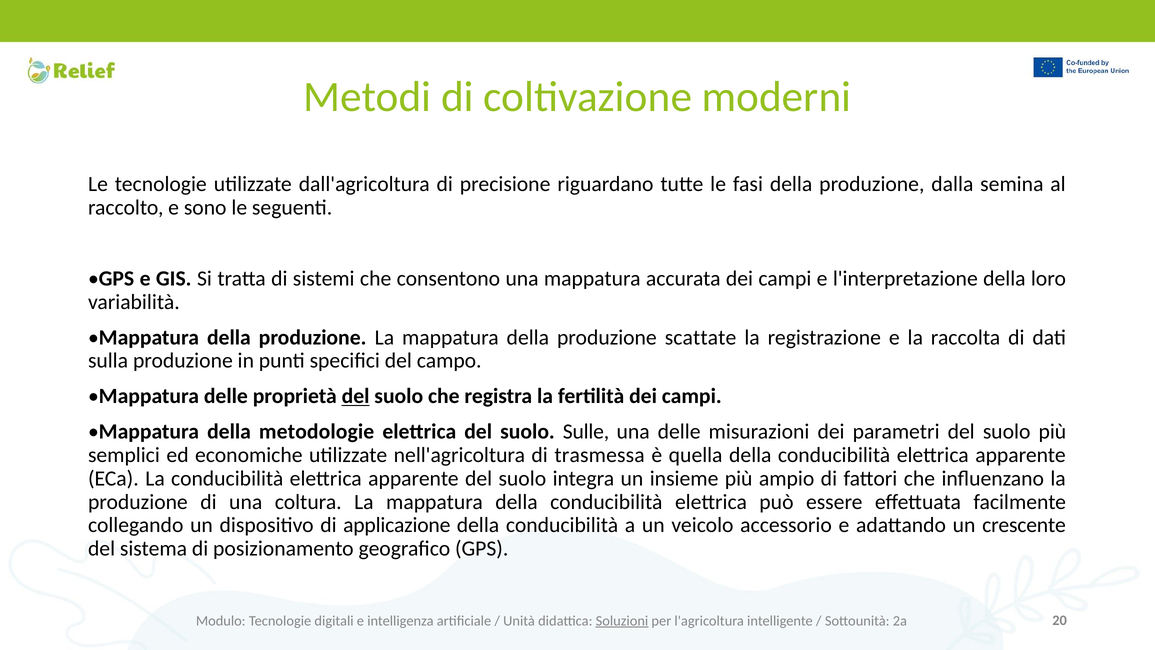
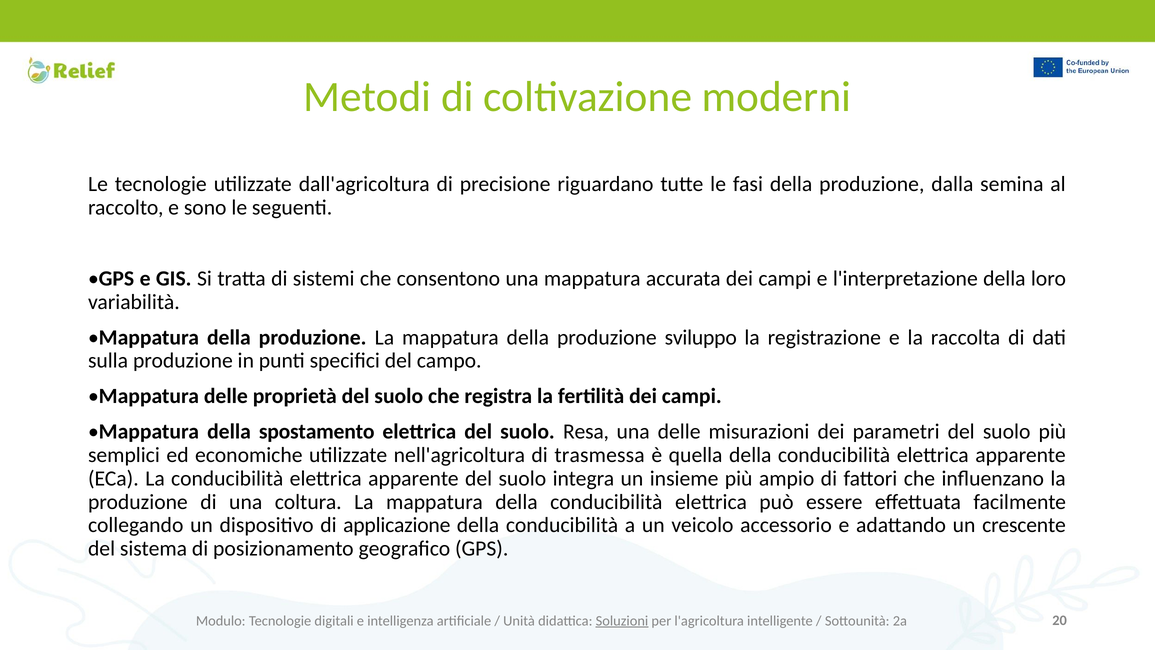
scattate: scattate -> sviluppo (701, 337)
del underline: present -> none (356, 396)
metodologie: metodologie -> spostamento (317, 431)
Sulle: Sulle -> Resa (586, 431)
